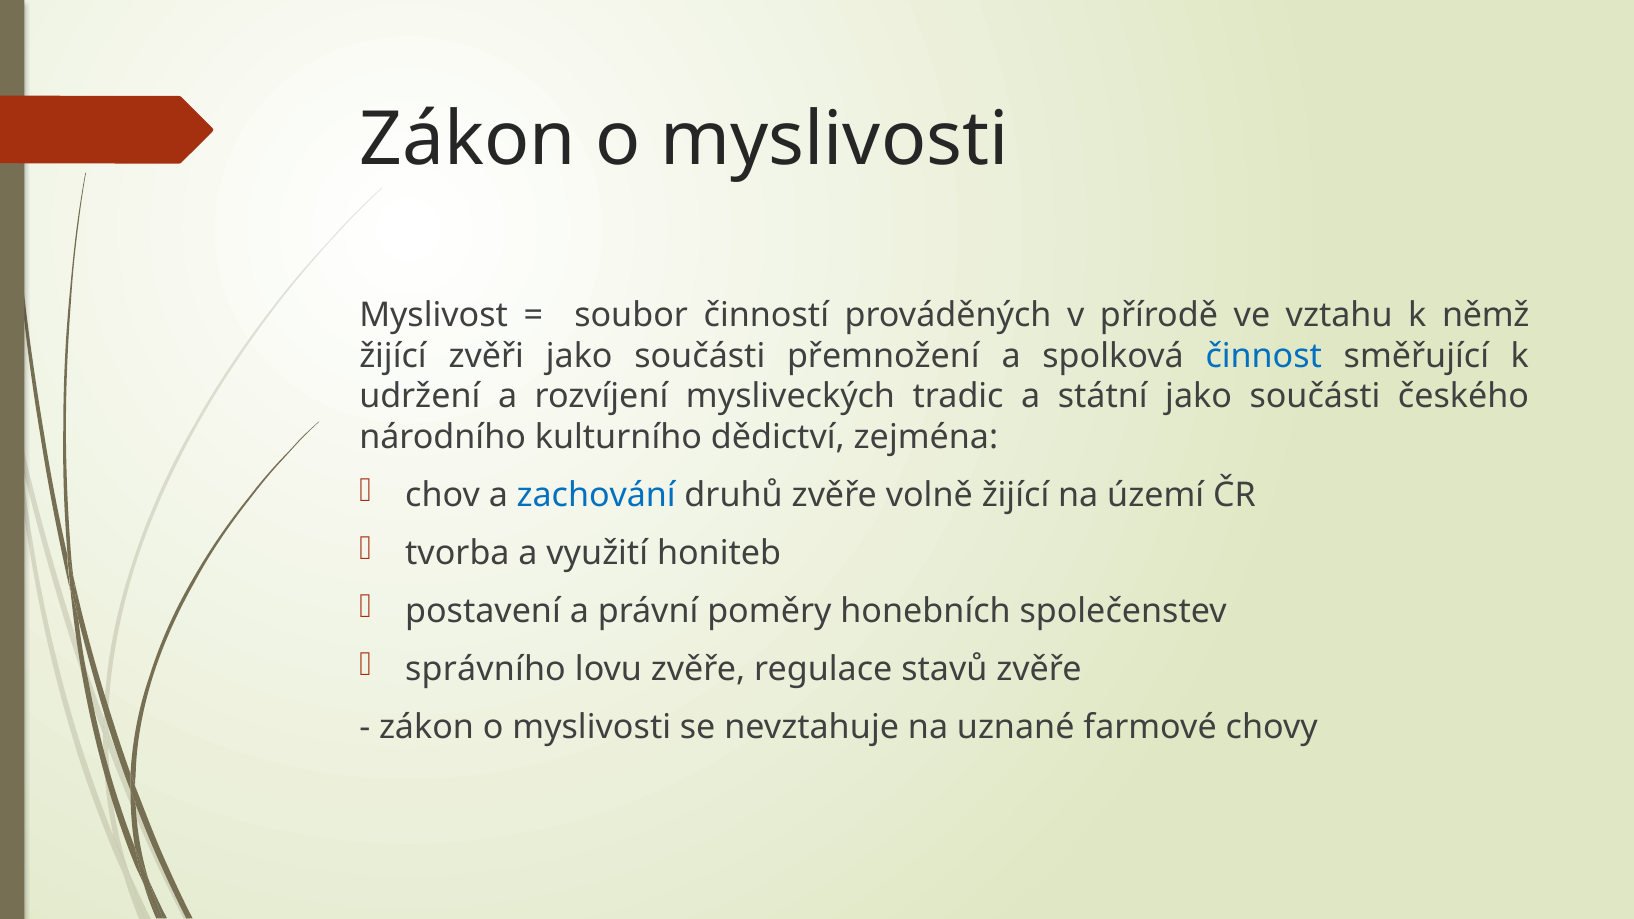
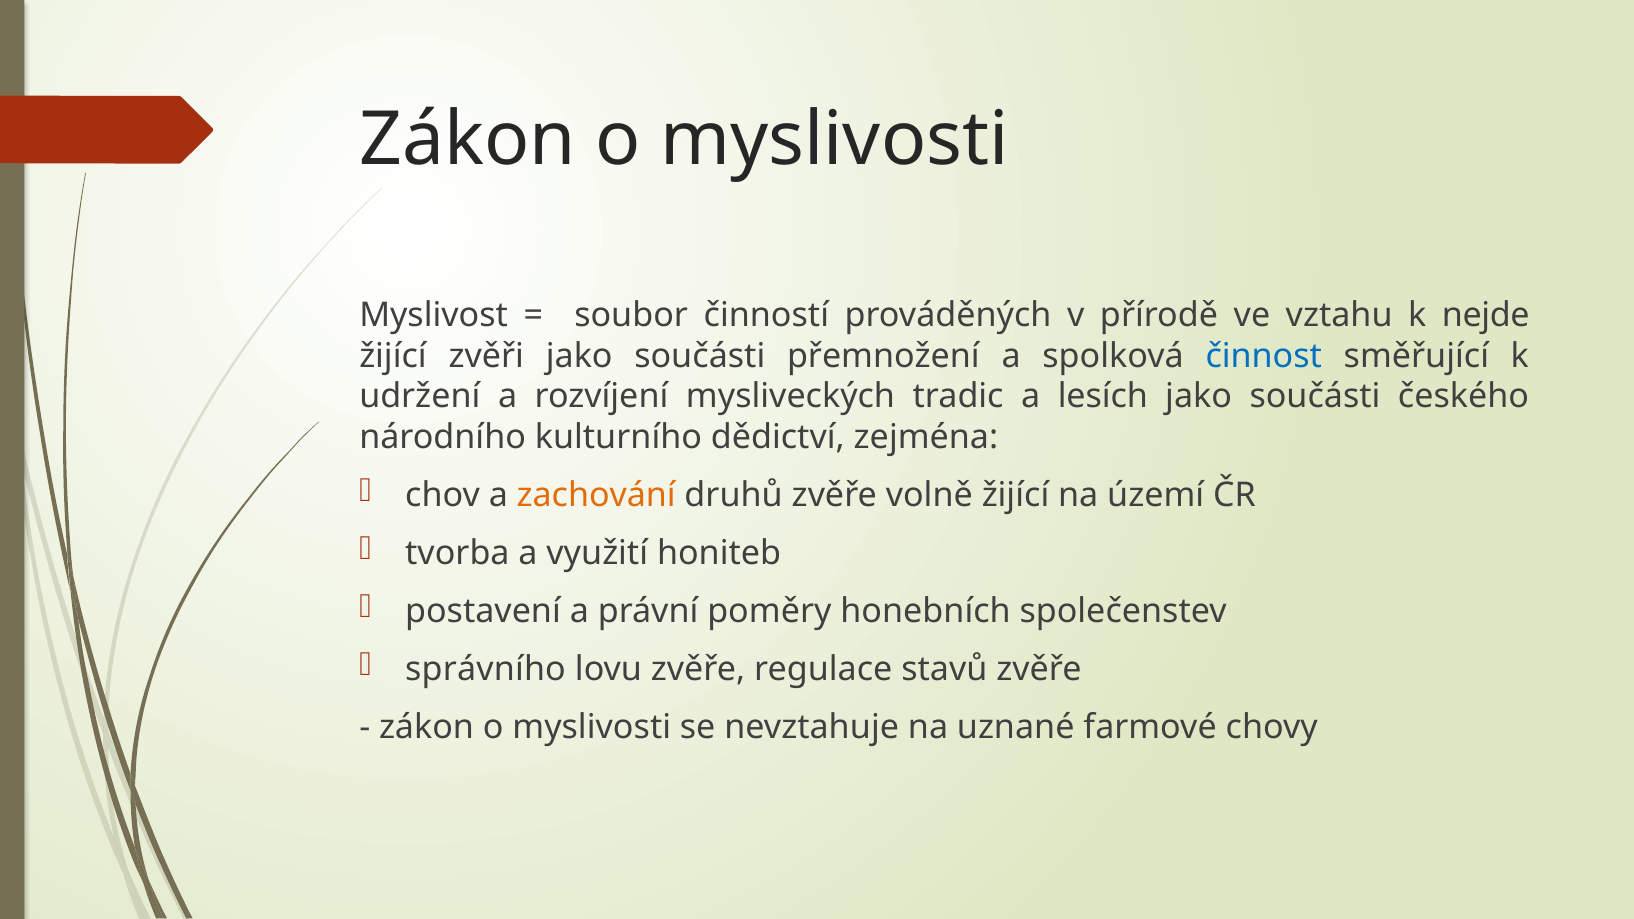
němž: němž -> nejde (1486, 315)
státní: státní -> lesích (1103, 397)
zachování colour: blue -> orange (596, 496)
